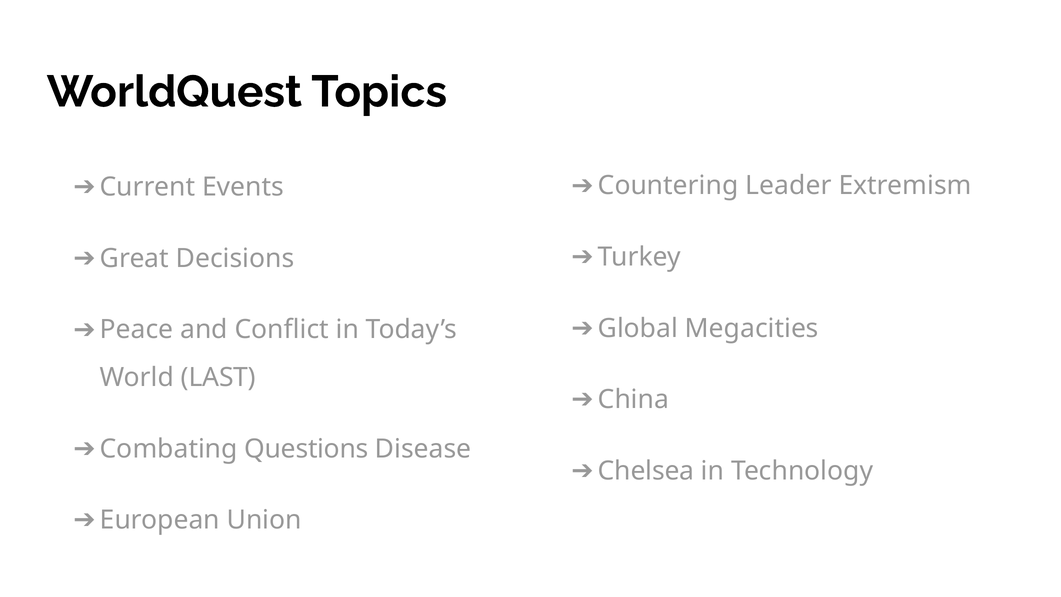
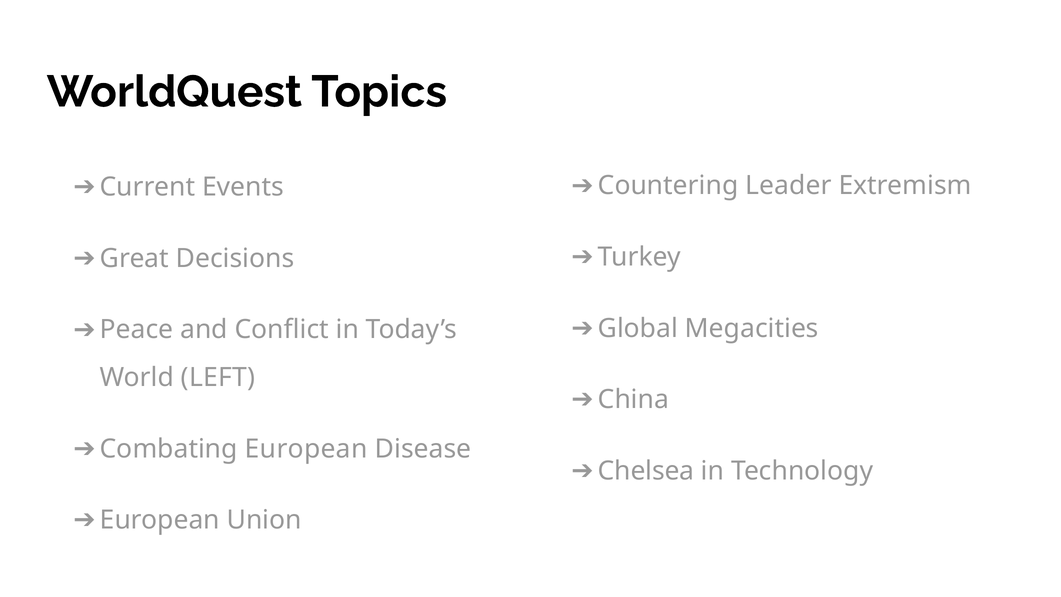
LAST: LAST -> LEFT (218, 377)
Combating Questions: Questions -> European (306, 449)
